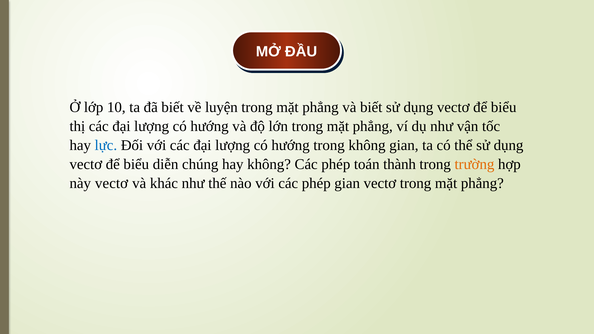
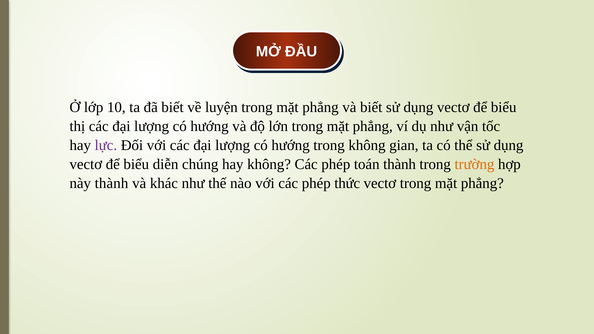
lực colour: blue -> purple (106, 145)
này vectơ: vectơ -> thành (112, 183)
phép gian: gian -> thức (347, 183)
